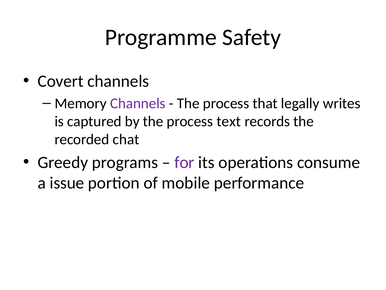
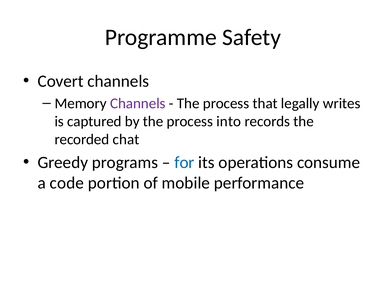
text: text -> into (229, 121)
for colour: purple -> blue (184, 162)
issue: issue -> code (67, 183)
